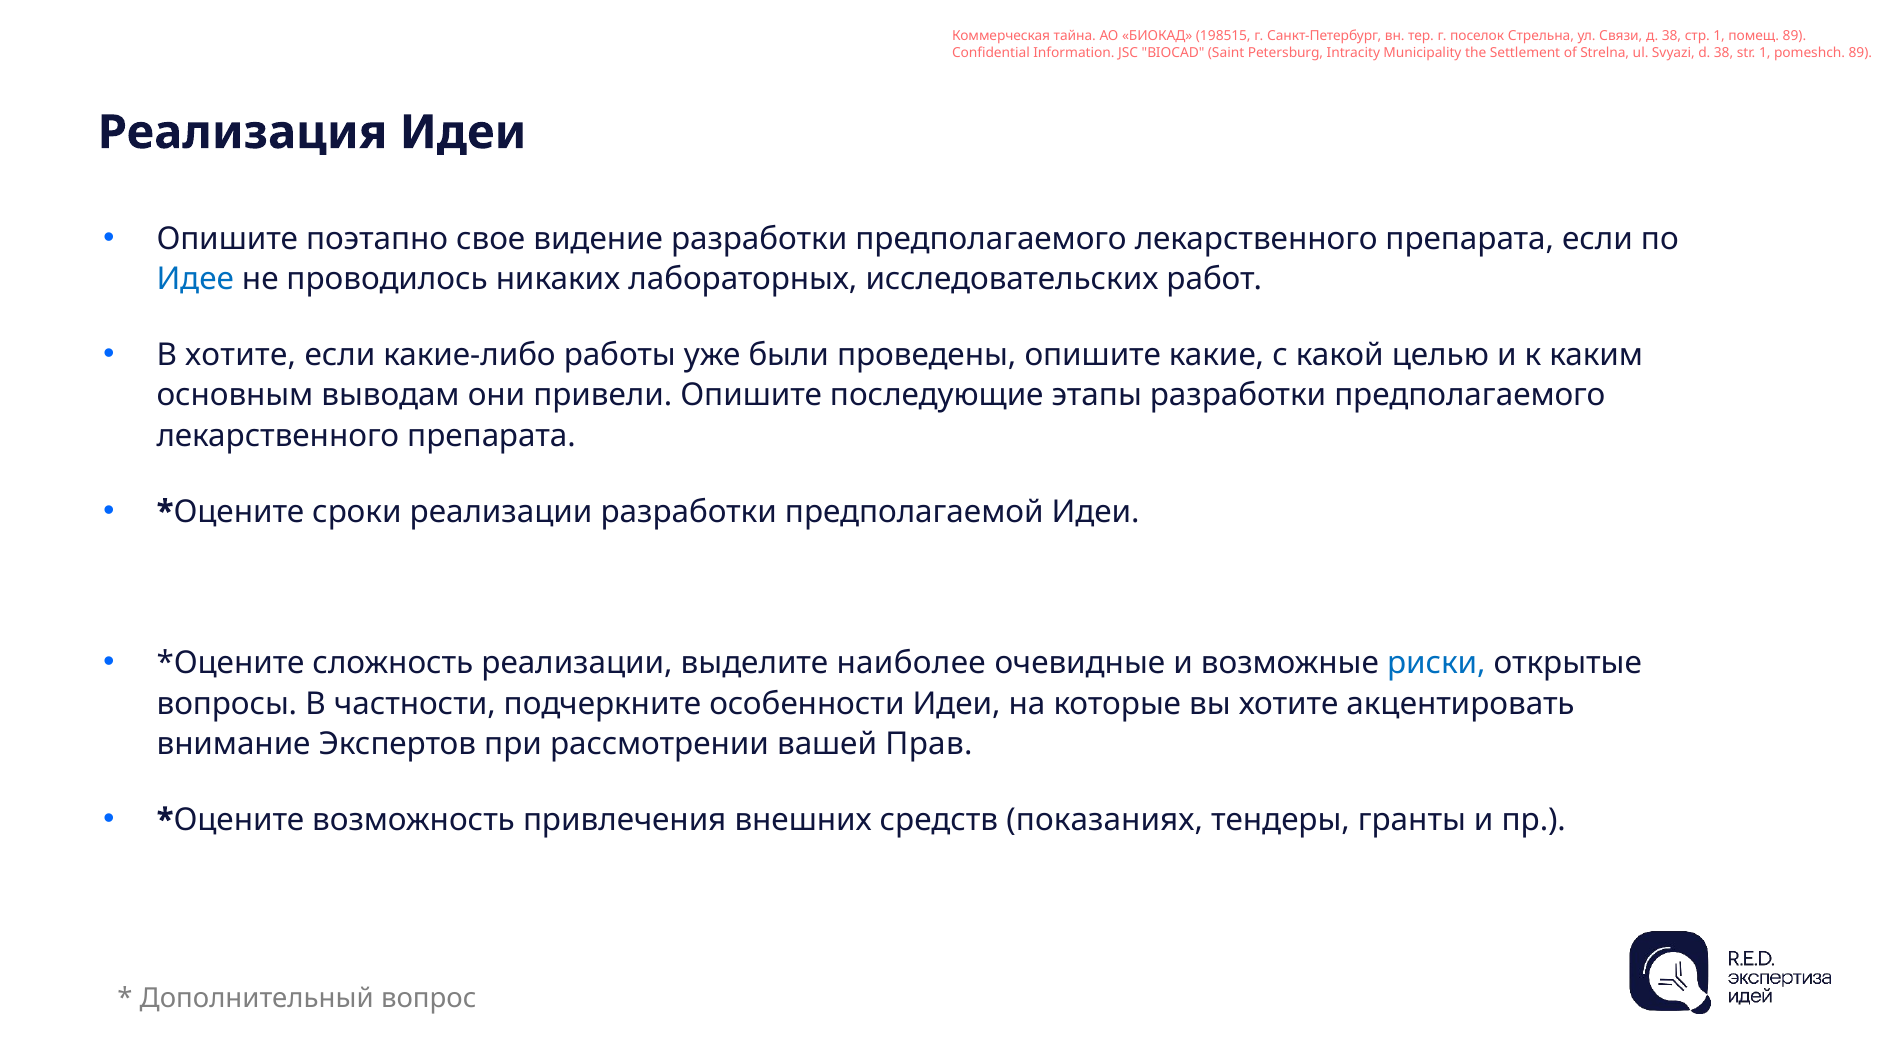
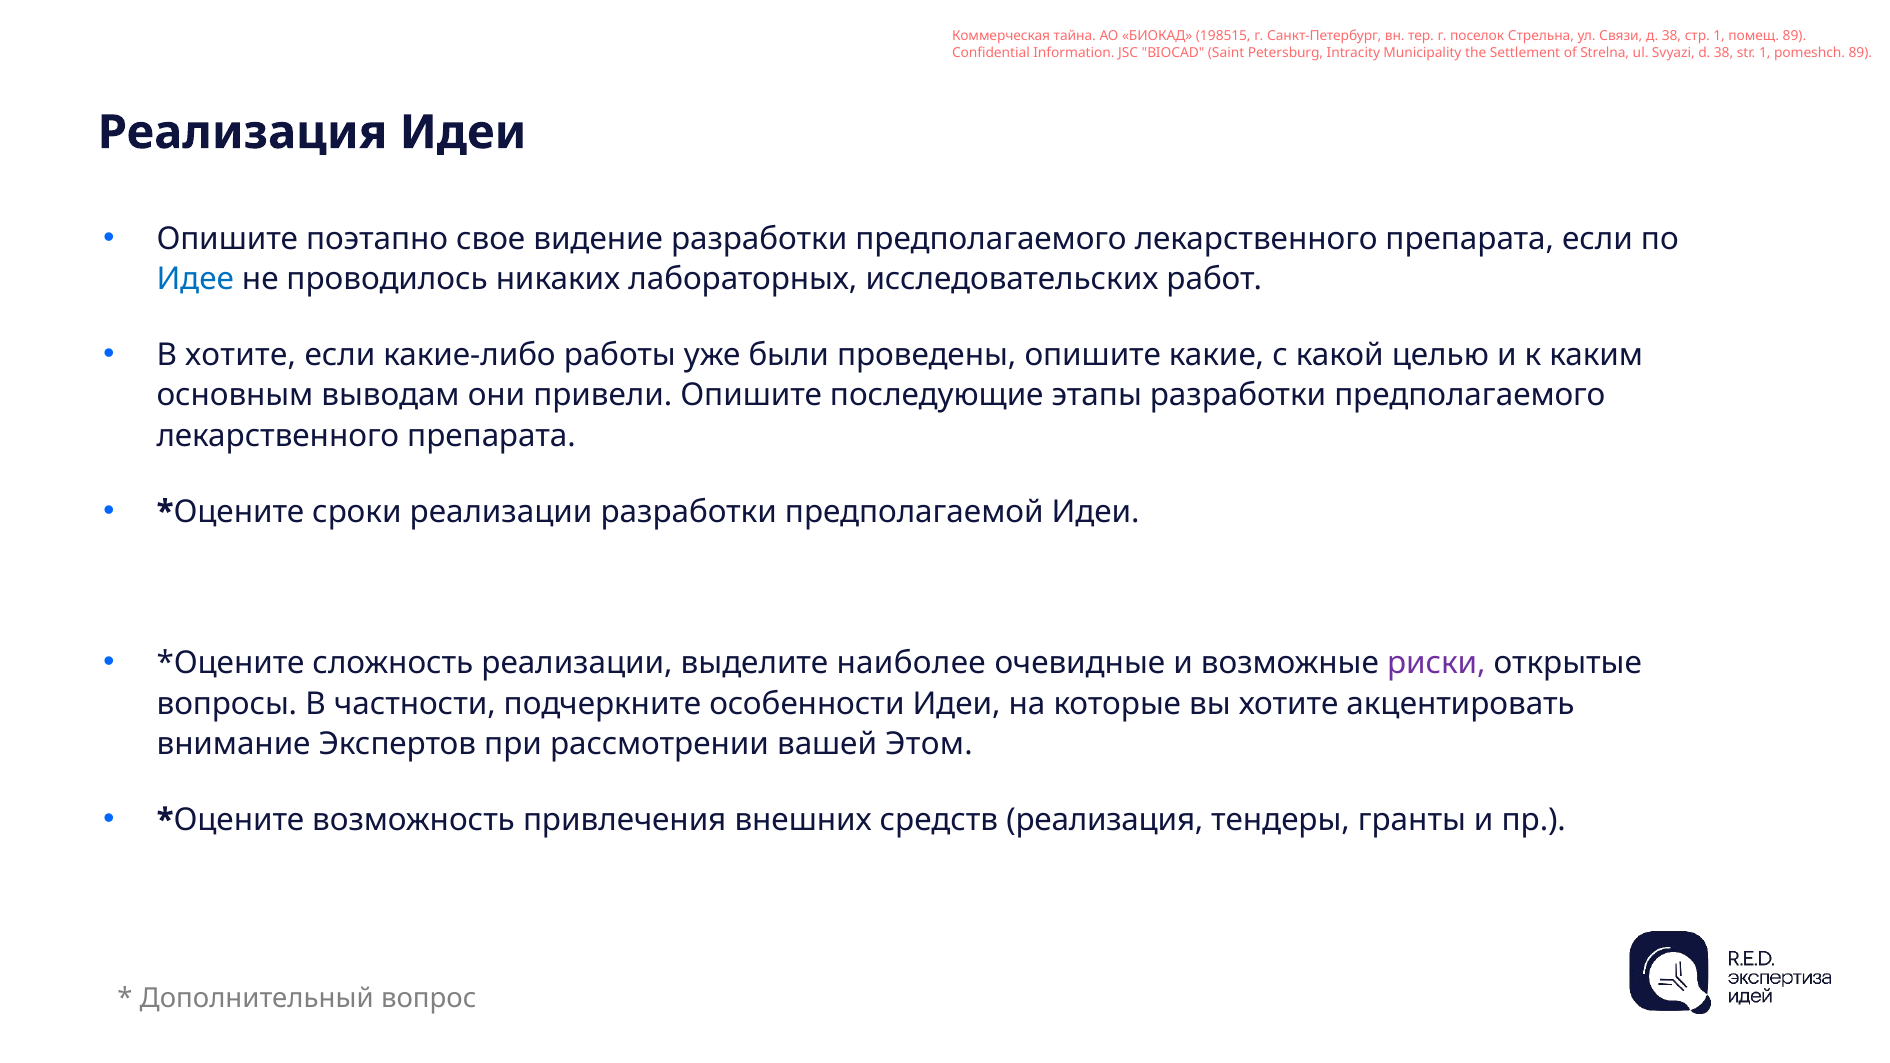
риски colour: blue -> purple (1436, 663)
Прав: Прав -> Этом (929, 744)
средств показаниях: показаниях -> реализация (1105, 820)
